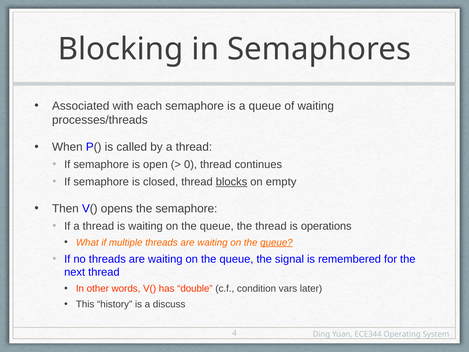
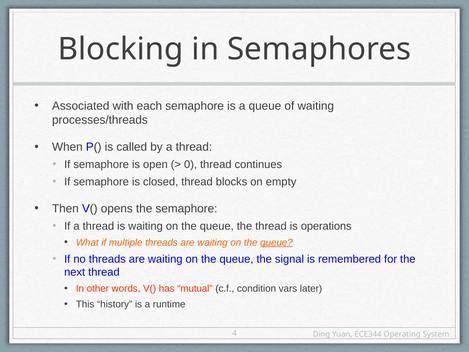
blocks underline: present -> none (232, 182)
double: double -> mutual (195, 288)
discuss: discuss -> runtime (169, 304)
